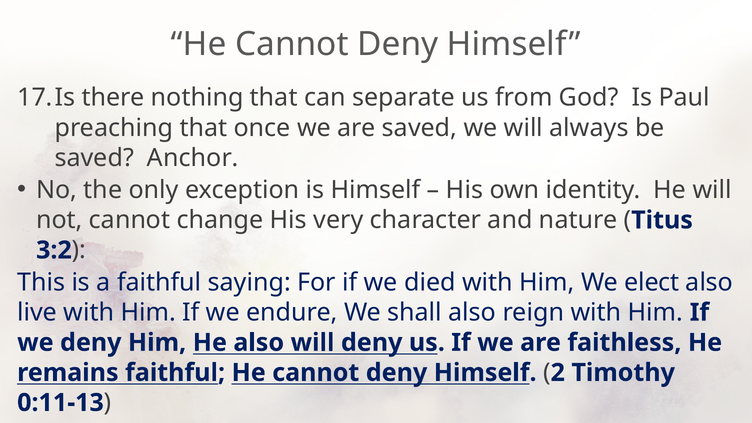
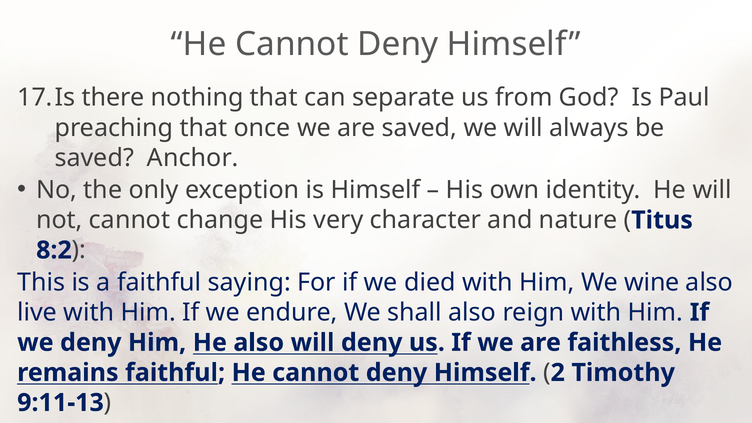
3:2: 3:2 -> 8:2 (54, 250)
elect: elect -> wine (652, 282)
0:11-13: 0:11-13 -> 9:11-13 (61, 403)
